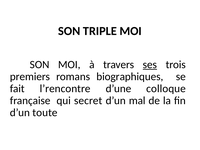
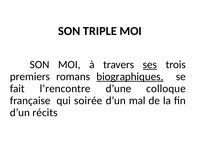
biographiques underline: none -> present (130, 77)
secret: secret -> soirée (88, 101)
toute: toute -> récits (45, 113)
